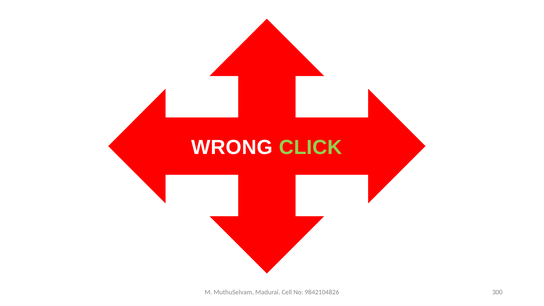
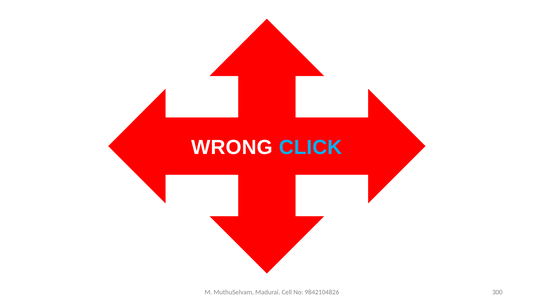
CLICK colour: light green -> light blue (310, 148)
